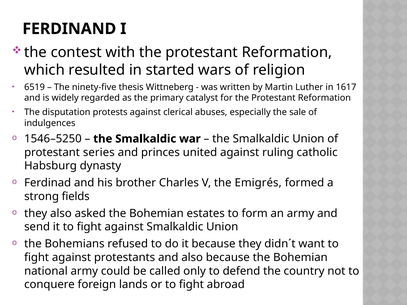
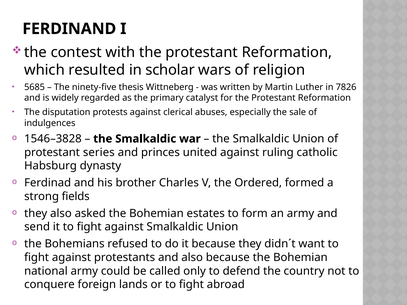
started: started -> scholar (170, 70)
6519: 6519 -> 5685 (35, 87)
1617: 1617 -> 7826 (346, 87)
1546–5250: 1546–5250 -> 1546–3828 (53, 139)
Emigrés: Emigrés -> Ordered (258, 183)
